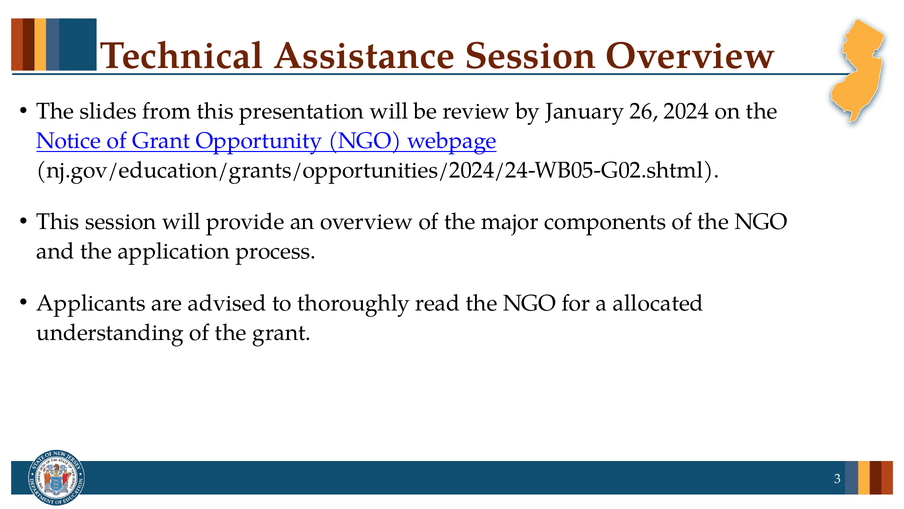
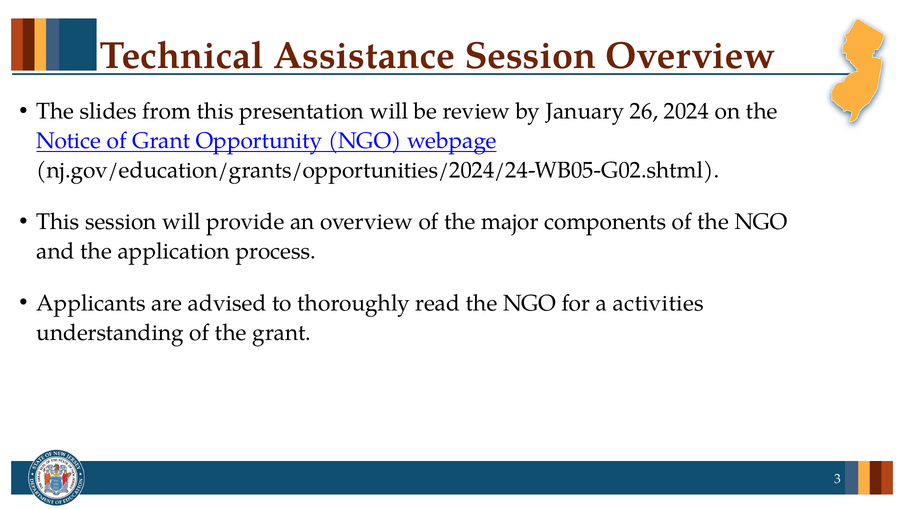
allocated: allocated -> activities (658, 303)
